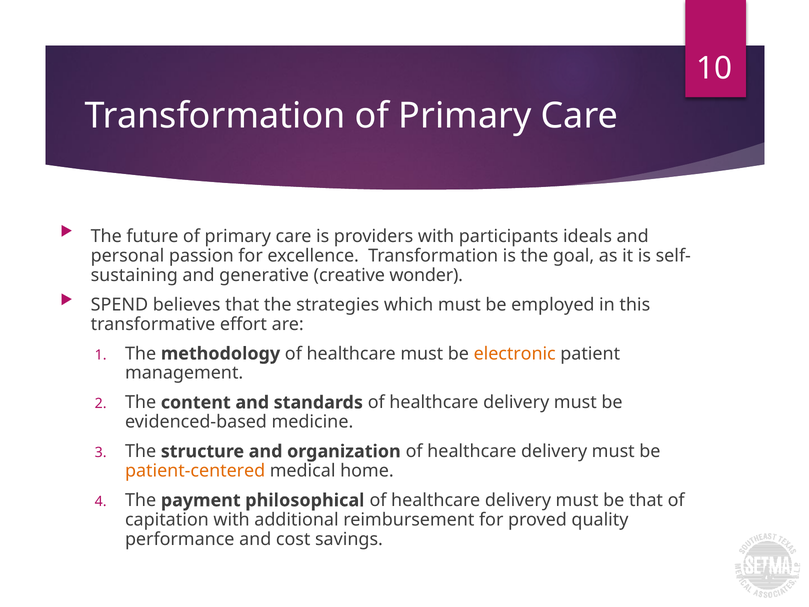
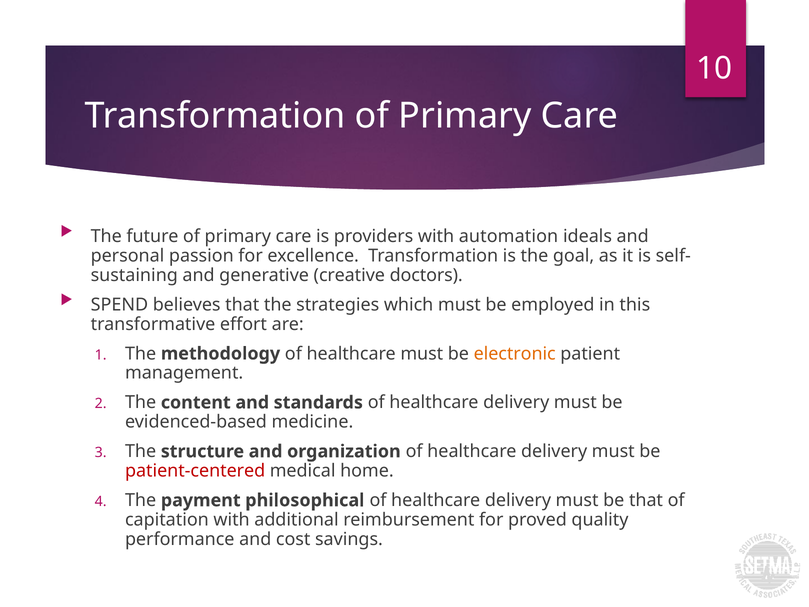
participants: participants -> automation (509, 236)
wonder: wonder -> doctors (426, 275)
patient-centered colour: orange -> red (195, 471)
